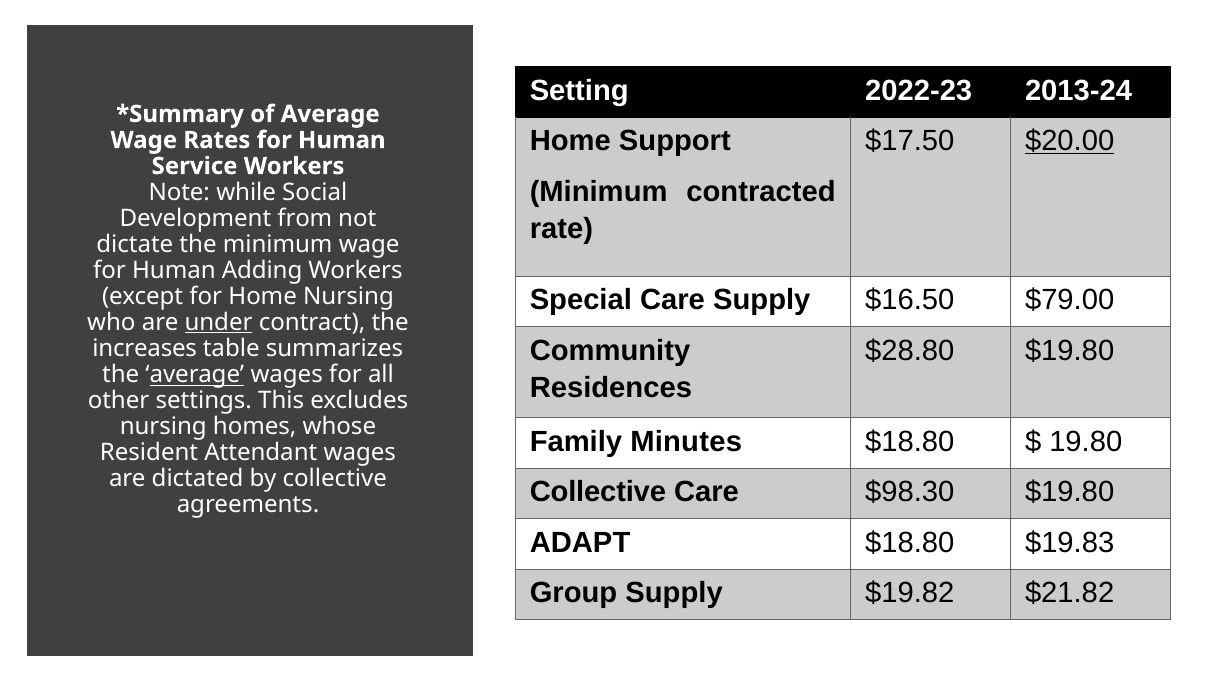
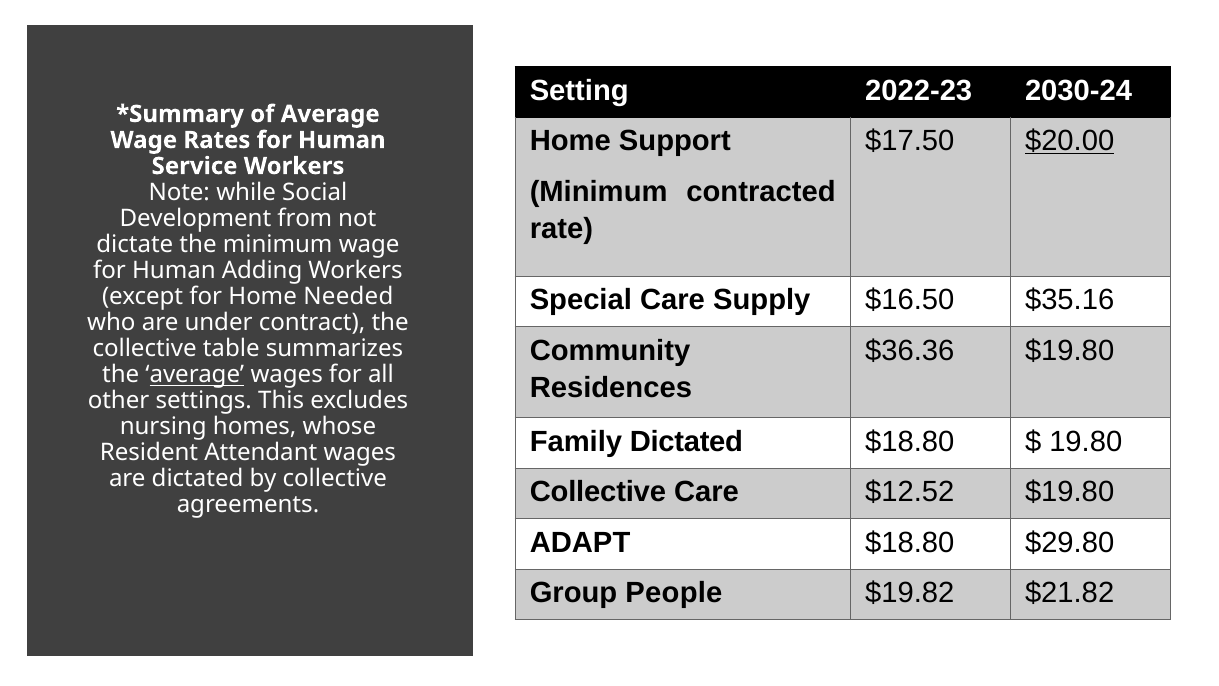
2013-24: 2013-24 -> 2030-24 (1079, 91)
$79.00: $79.00 -> $35.16 (1070, 300)
Home Nursing: Nursing -> Needed (348, 296)
under underline: present -> none (219, 322)
$28.80: $28.80 -> $36.36 (910, 350)
increases: increases -> collective (145, 348)
Family Minutes: Minutes -> Dictated (686, 441)
$98.30: $98.30 -> $12.52 (910, 492)
$19.83: $19.83 -> $29.80 (1070, 542)
Group Supply: Supply -> People (674, 593)
